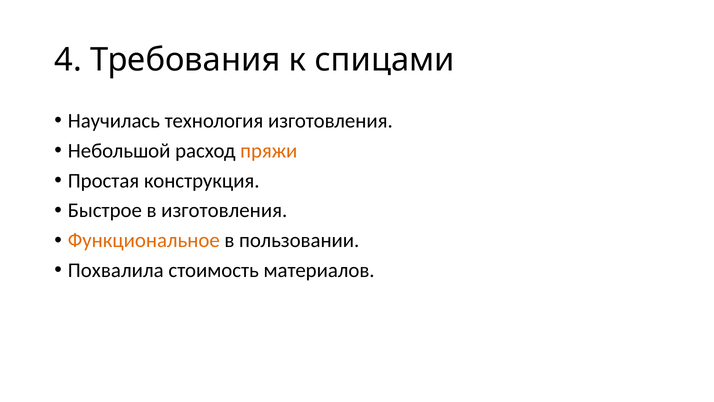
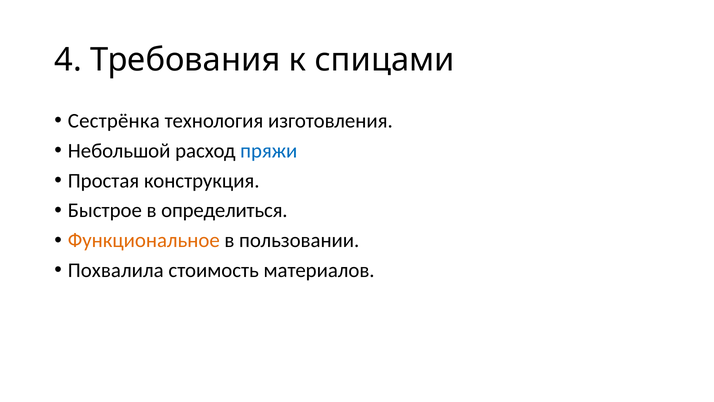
Научилась: Научилась -> Сестрёнка (114, 121)
пряжи colour: orange -> blue (269, 151)
в изготовления: изготовления -> определиться (224, 210)
